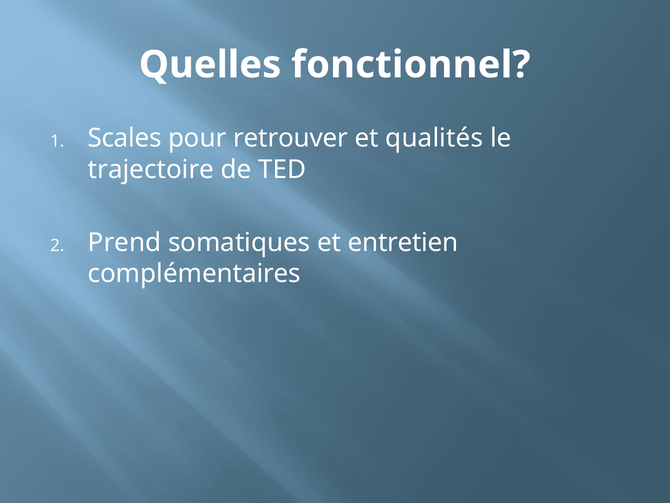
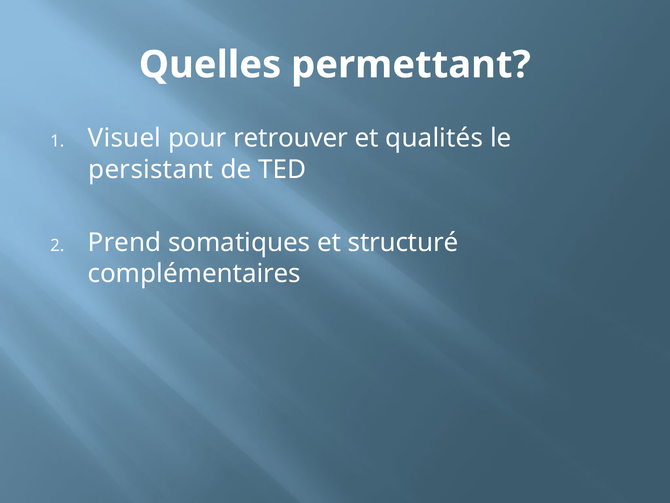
fonctionnel: fonctionnel -> permettant (411, 65)
Scales: Scales -> Visuel (124, 138)
trajectoire: trajectoire -> persistant (151, 169)
entretien: entretien -> structuré (403, 242)
